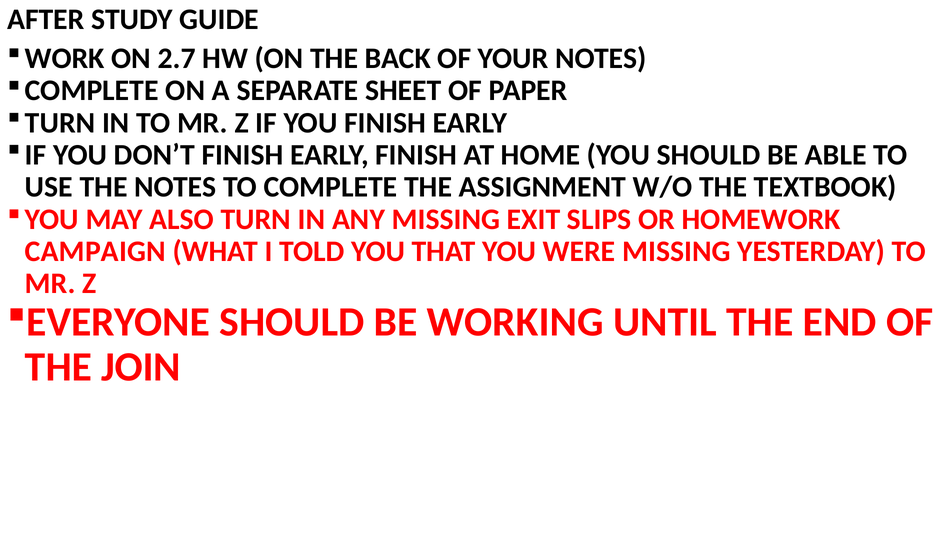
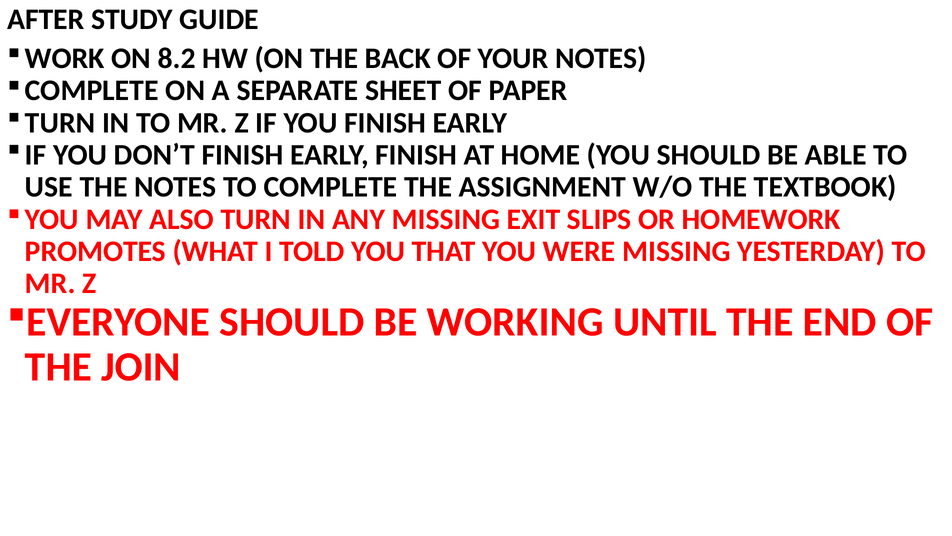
2.7: 2.7 -> 8.2 (177, 58)
CAMPAIGN: CAMPAIGN -> PROMOTES (95, 251)
